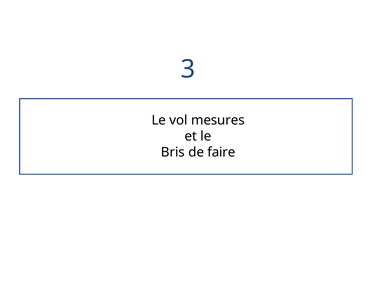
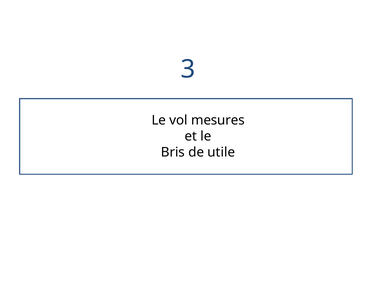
faire: faire -> utile (221, 152)
